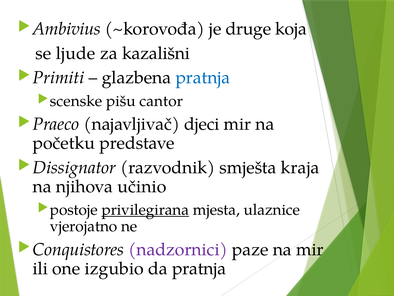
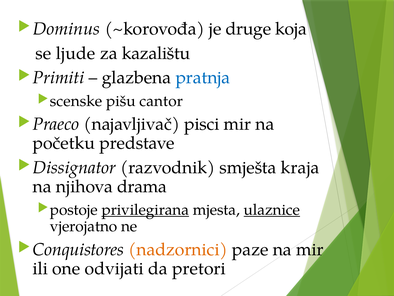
Ambivius: Ambivius -> Dominus (66, 29)
kazališni: kazališni -> kazalištu (156, 53)
djeci: djeci -> pisci (202, 124)
učinio: učinio -> drama (142, 186)
ulaznice underline: none -> present (272, 209)
nadzornici colour: purple -> orange (178, 249)
izgubio: izgubio -> odvijati (114, 268)
da pratnja: pratnja -> pretori (199, 268)
